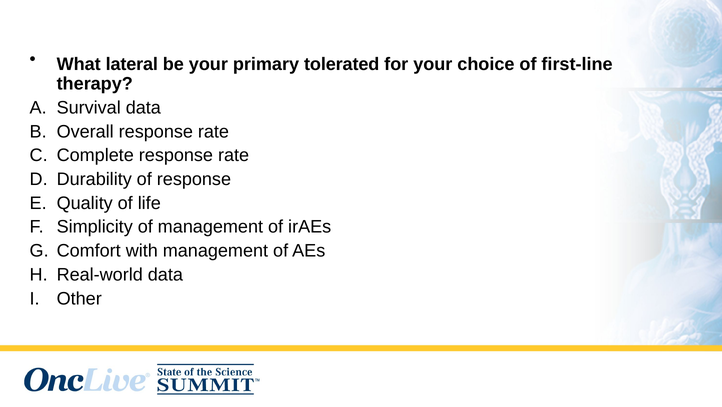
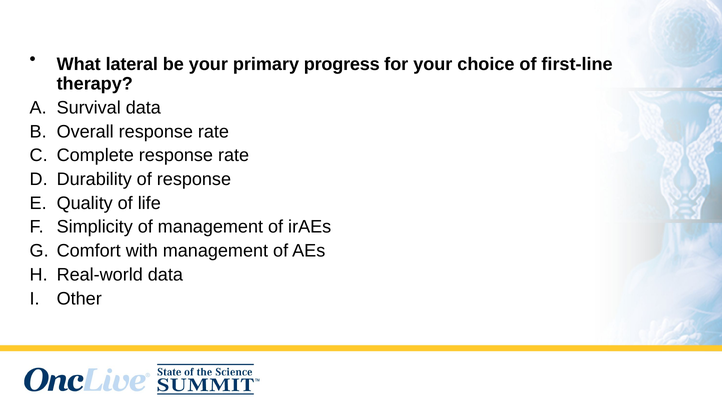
tolerated: tolerated -> progress (342, 64)
